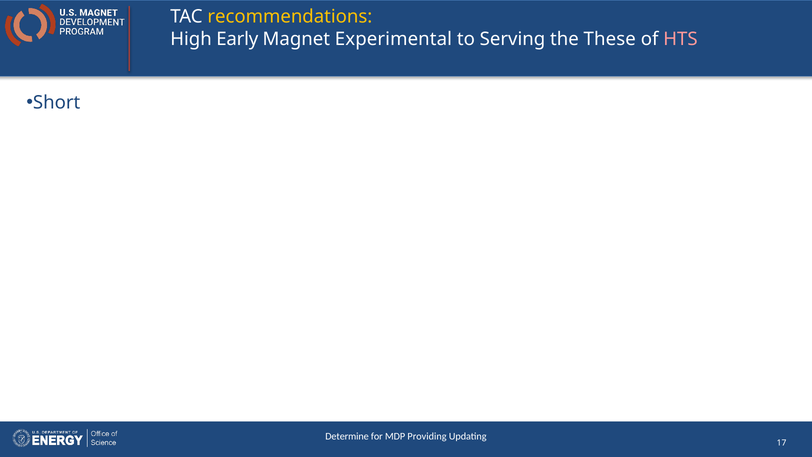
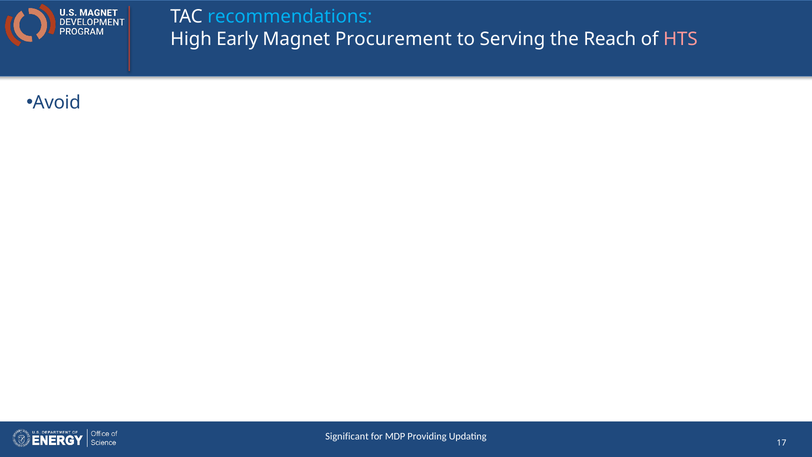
recommendations colour: yellow -> light blue (290, 17)
Experimental: Experimental -> Procurement (393, 39)
These: These -> Reach (610, 39)
Short: Short -> Avoid (57, 102)
Determine: Determine -> Significant (347, 436)
